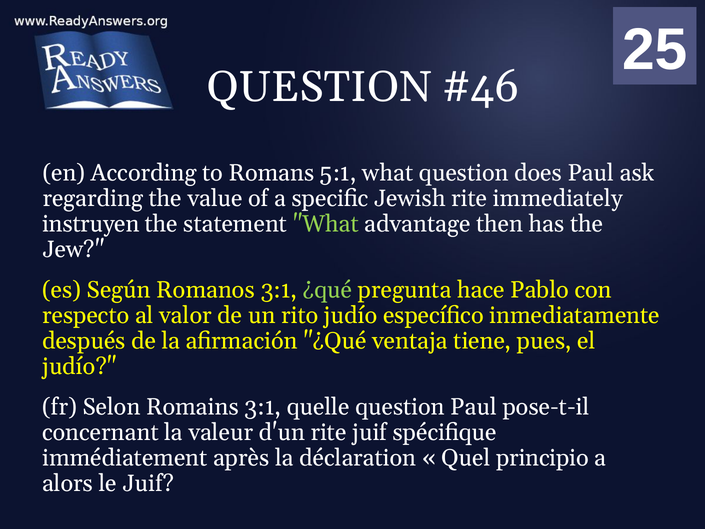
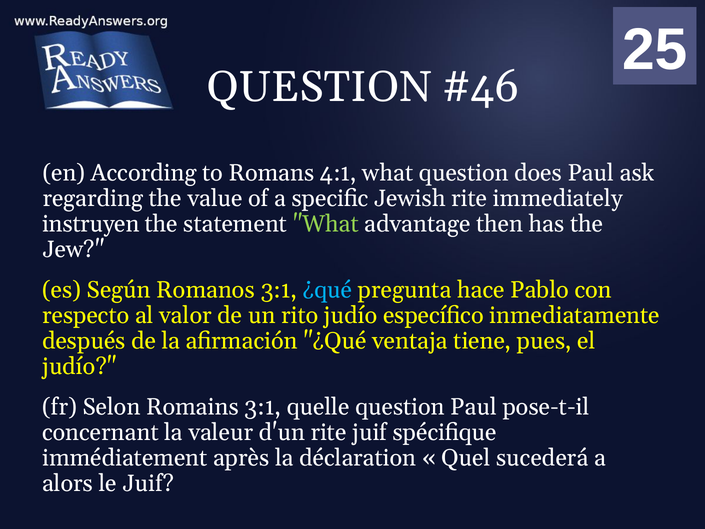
5:1: 5:1 -> 4:1 (338, 173)
¿qué colour: light green -> light blue (327, 290)
principio: principio -> sucederá (542, 458)
